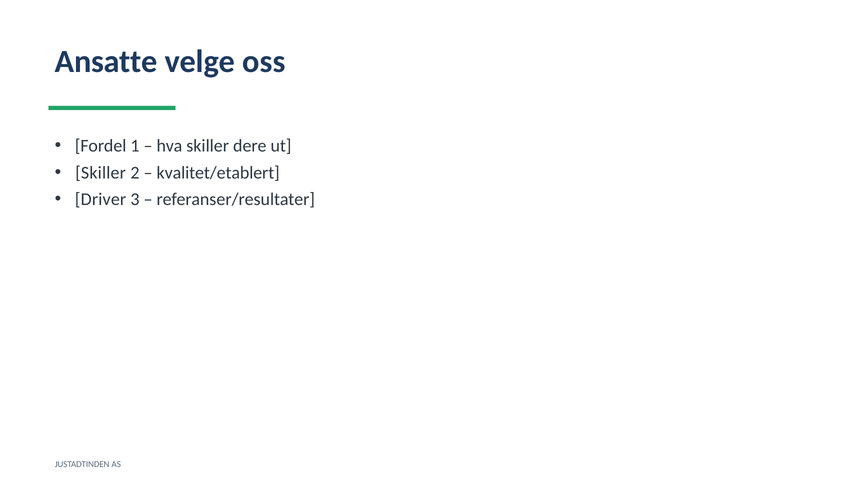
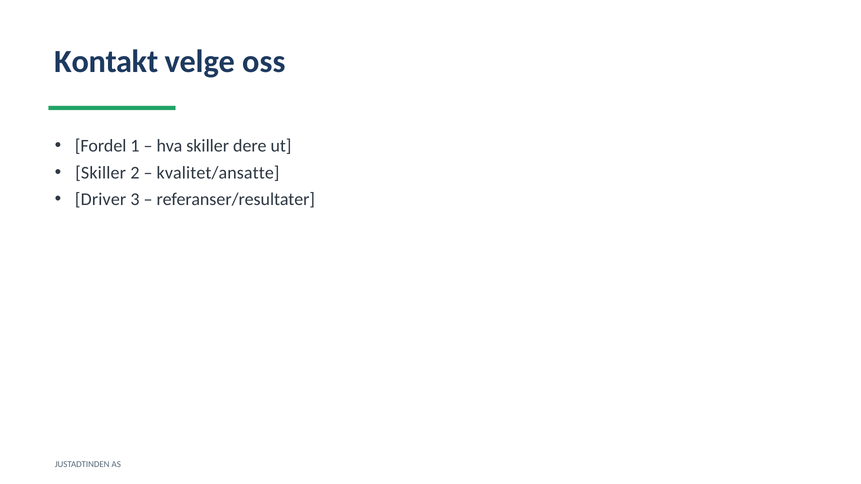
Ansatte: Ansatte -> Kontakt (106, 61)
kvalitet/etablert: kvalitet/etablert -> kvalitet/ansatte (218, 173)
